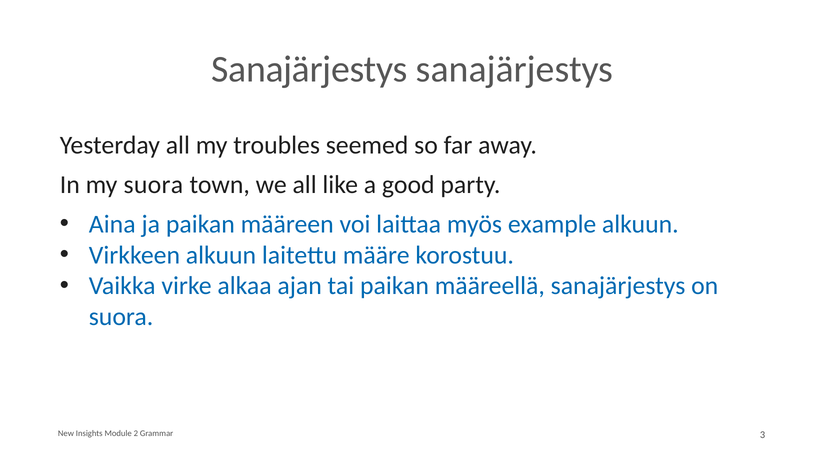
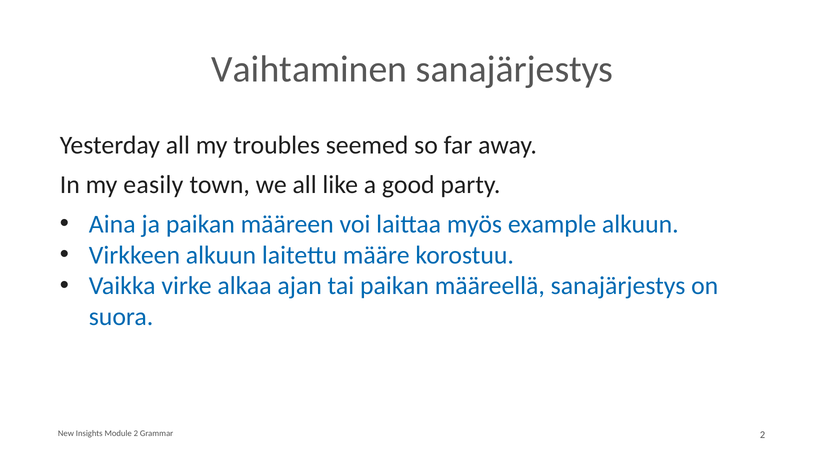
Sanajärjestys: Sanajärjestys -> Vaihtaminen (309, 69)
my suora: suora -> easily (153, 185)
Grammar 3: 3 -> 2 (763, 435)
